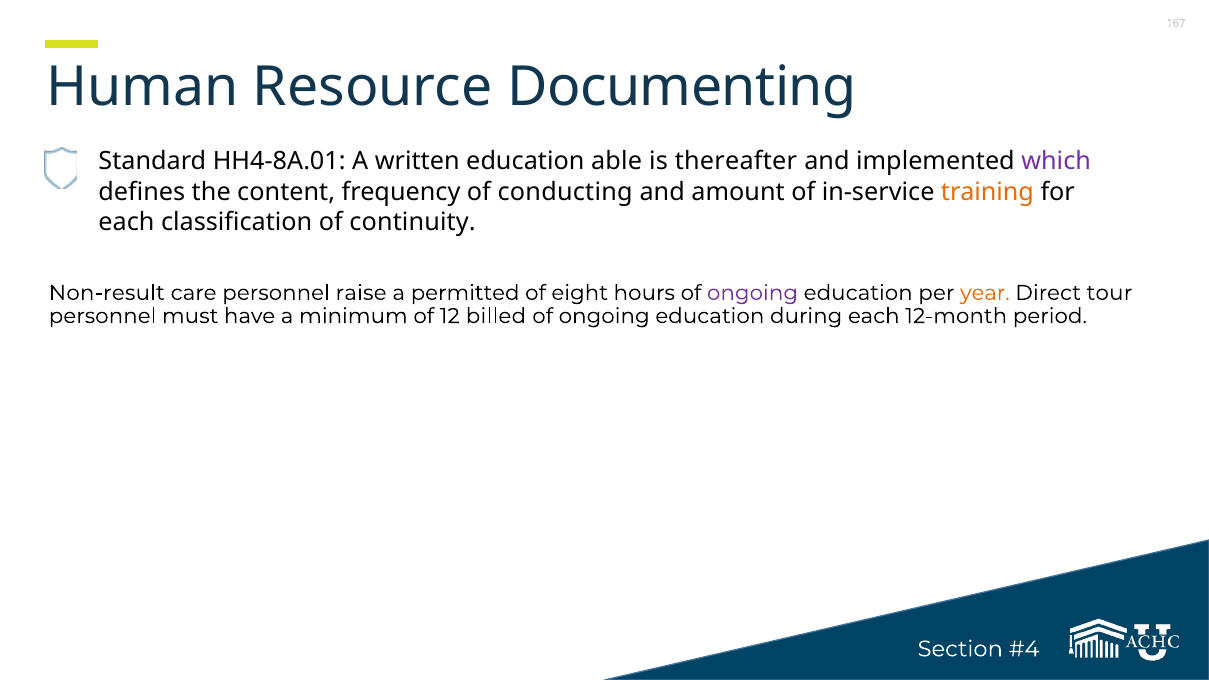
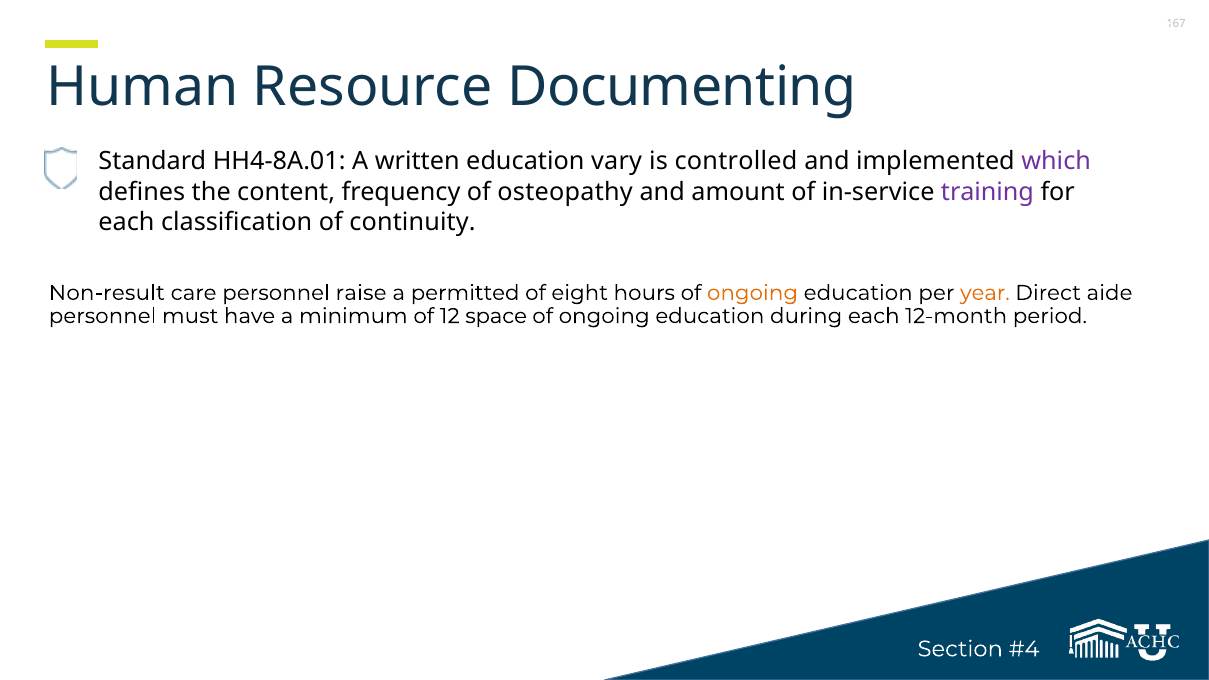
able: able -> vary (617, 162)
thereafter: thereafter -> controlled (736, 162)
conducting: conducting -> osteopathy (565, 192)
training colour: orange -> purple (987, 192)
ongoing colour: purple -> orange (752, 293)
tour: tour -> aide (1110, 293)
billed: billed -> space (496, 316)
